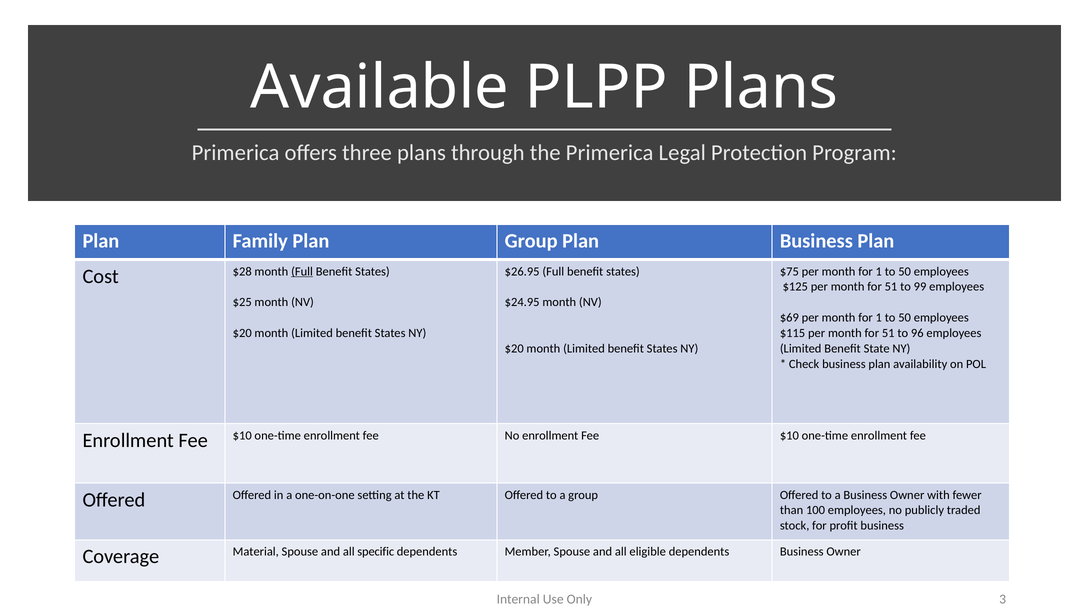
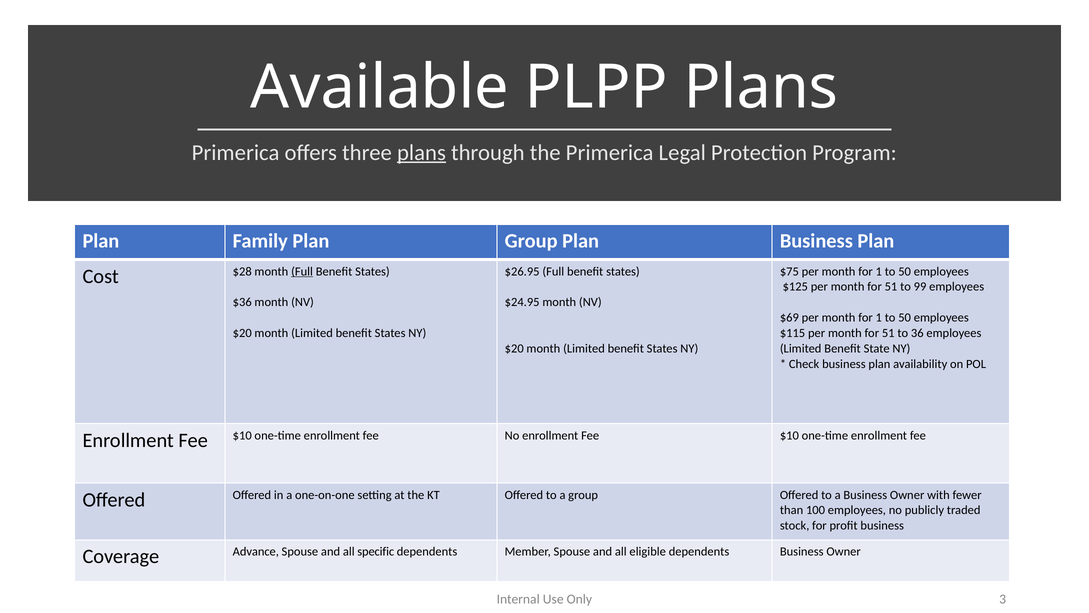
plans underline: none -> present (421, 153)
$25: $25 -> $36 (242, 302)
96: 96 -> 36 (917, 333)
Material: Material -> Advance (256, 551)
